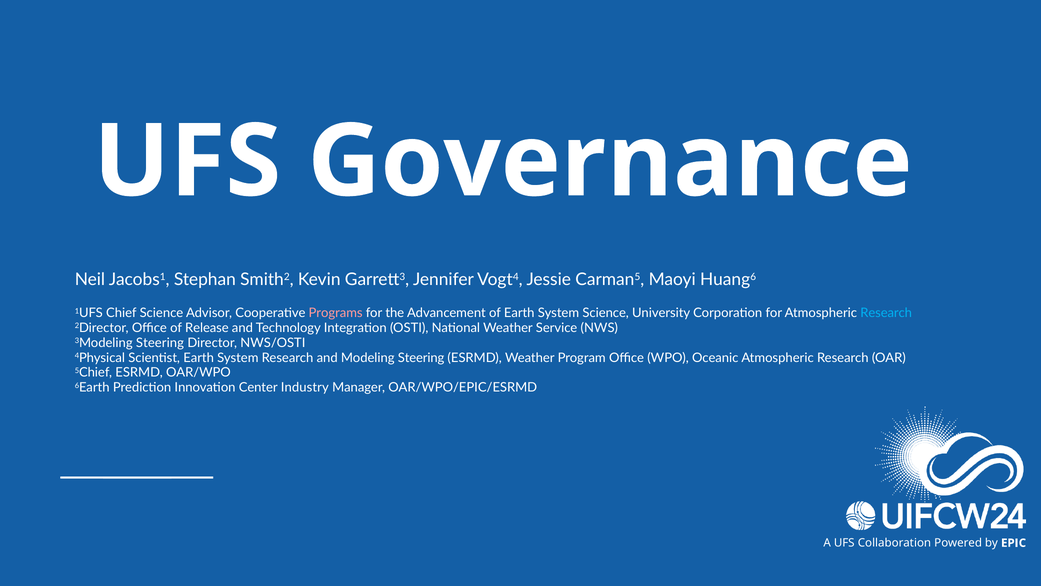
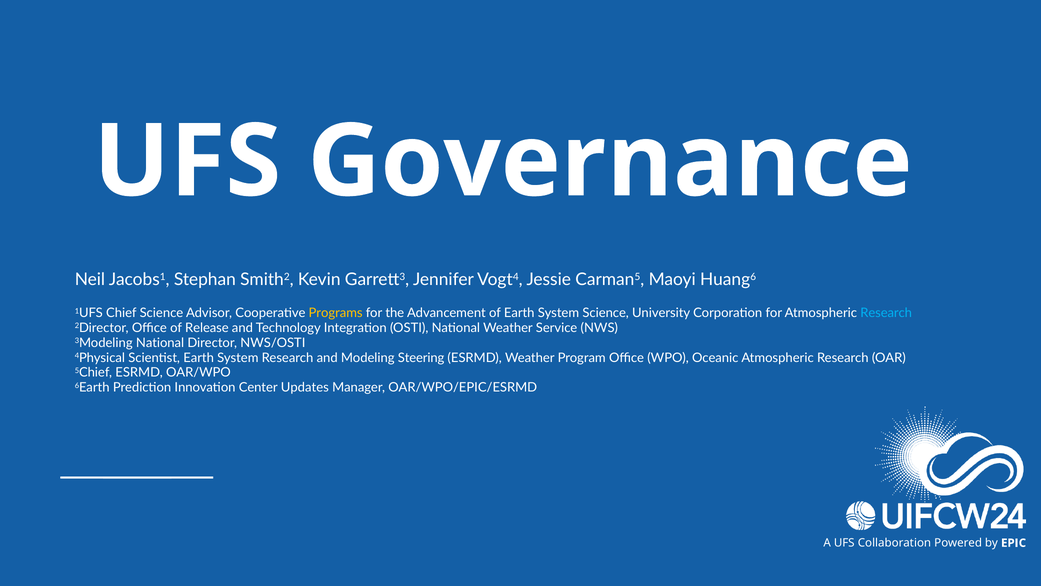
Programs colour: pink -> yellow (336, 313)
3Modeling Steering: Steering -> National (160, 343)
Industry: Industry -> Updates (305, 387)
